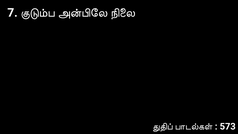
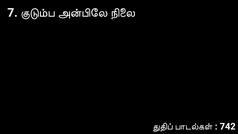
573: 573 -> 742 (228, 126)
